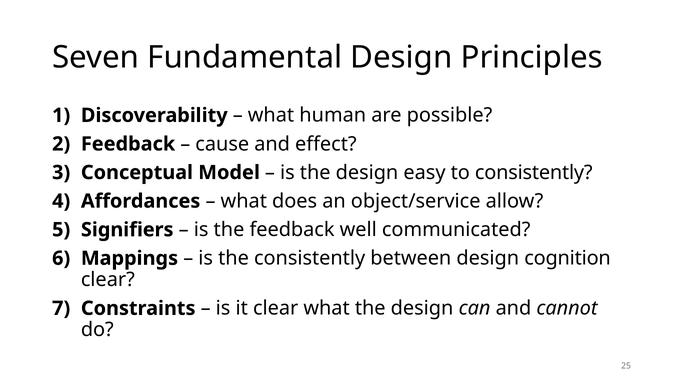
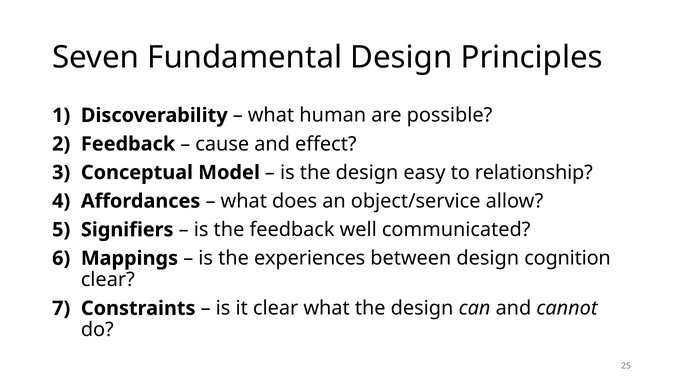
to consistently: consistently -> relationship (534, 173)
the consistently: consistently -> experiences (310, 258)
